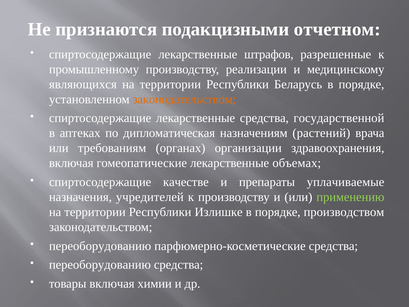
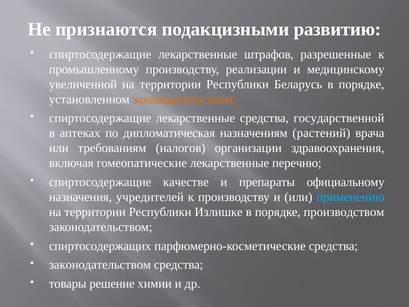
отчетном: отчетном -> развитию (337, 29)
являющихся: являющихся -> увеличенной (83, 84)
органах: органах -> налогов (181, 148)
объемах: объемах -> перечню (297, 163)
уплачиваемые: уплачиваемые -> официальному (346, 182)
применению colour: light green -> light blue (350, 197)
переоборудованию: переоборудованию -> спиртосодержащих (100, 246)
переоборудованию: переоборудованию -> законодательством (100, 265)
товары включая: включая -> решение (112, 283)
